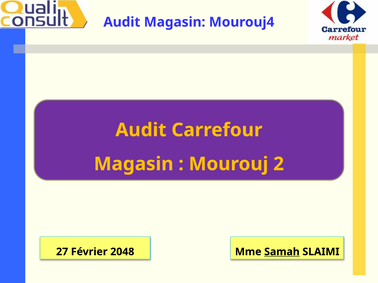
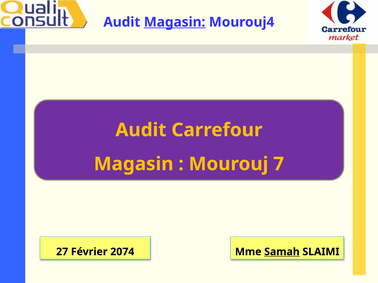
Magasin underline: none -> present (175, 22)
2: 2 -> 7 (279, 164)
2048: 2048 -> 2074 (122, 252)
